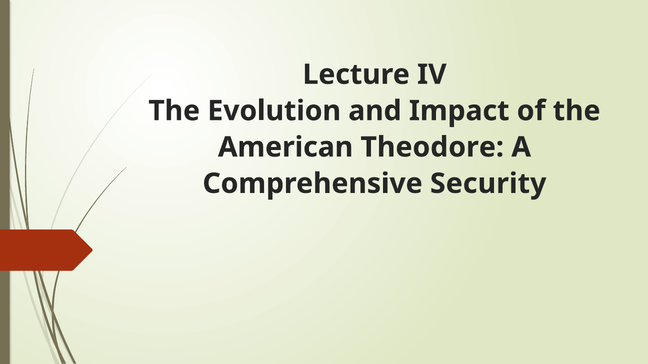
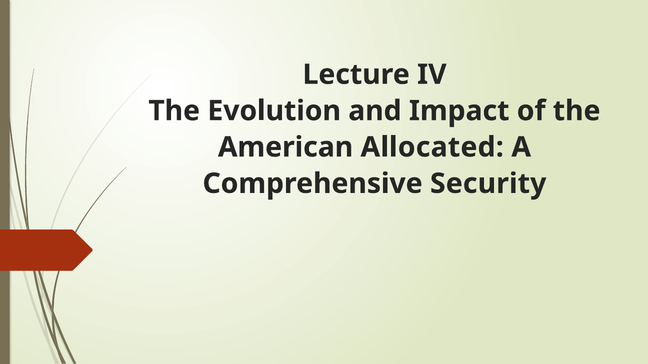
Theodore: Theodore -> Allocated (432, 147)
